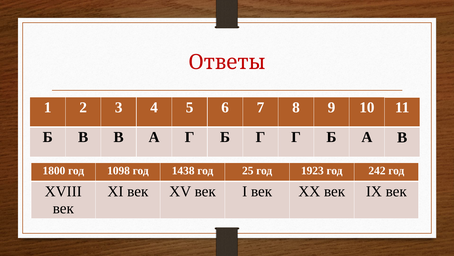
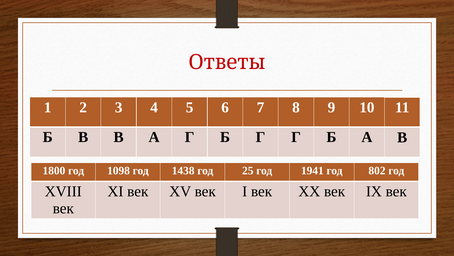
1923: 1923 -> 1941 (312, 170)
242: 242 -> 802 (377, 170)
